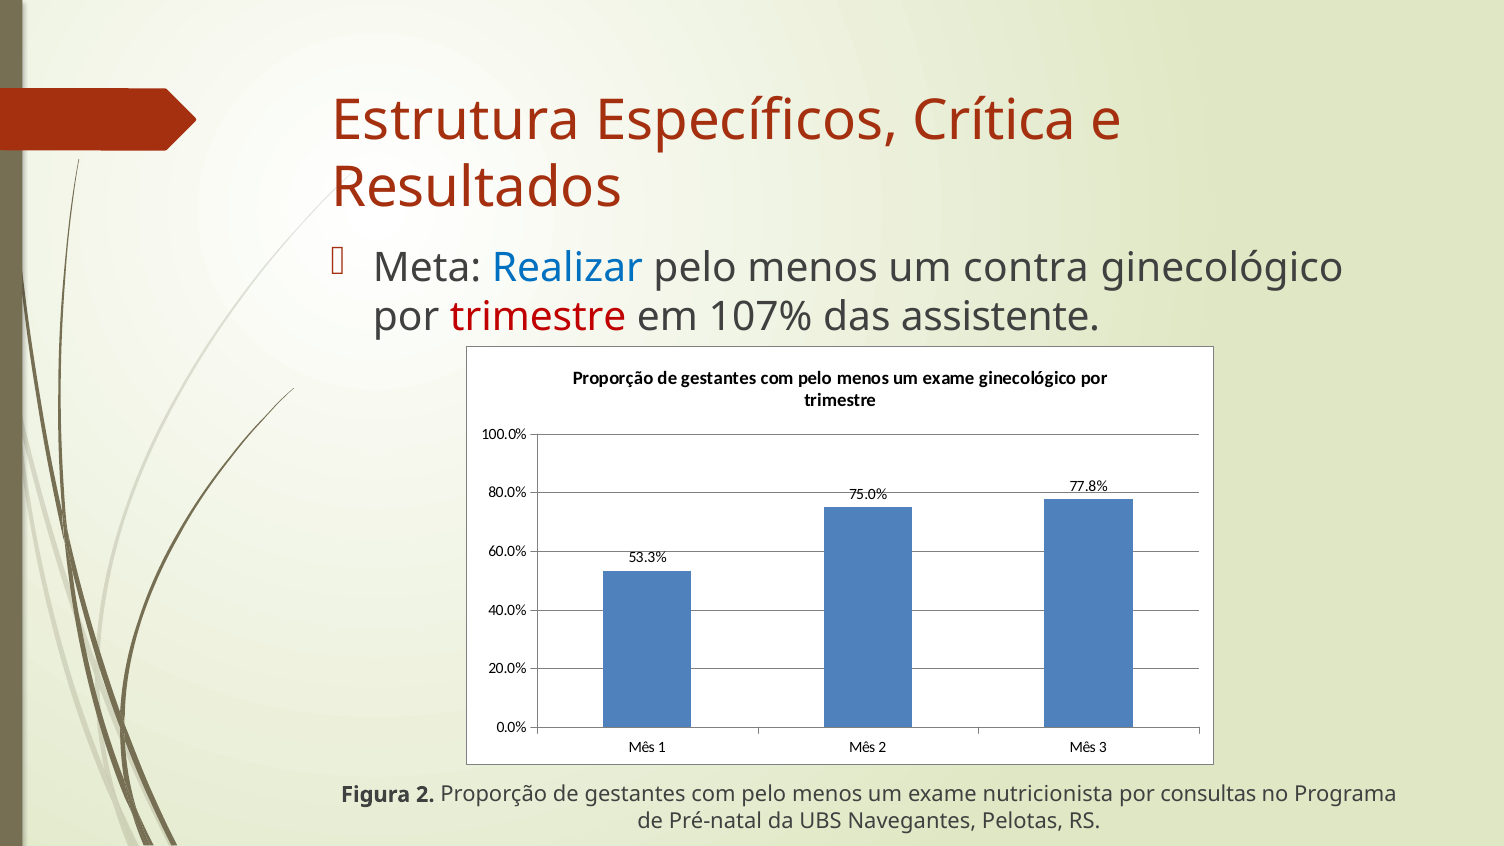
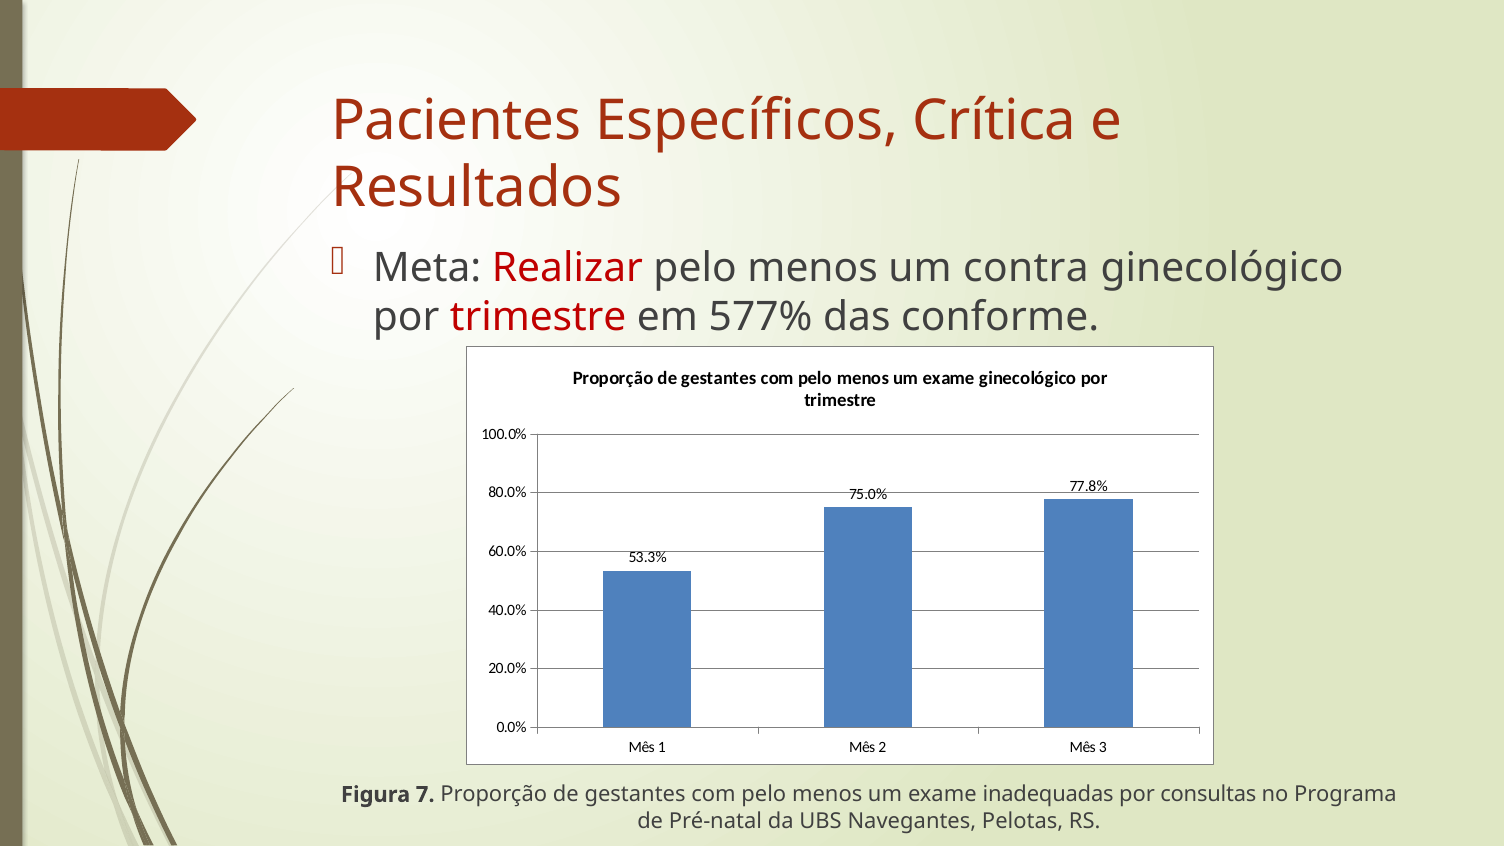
Estrutura: Estrutura -> Pacientes (456, 120)
Realizar colour: blue -> red (567, 268)
107%: 107% -> 577% (761, 317)
assistente: assistente -> conforme (1000, 317)
Figura 2: 2 -> 7 (425, 795)
nutricionista: nutricionista -> inadequadas (1048, 795)
